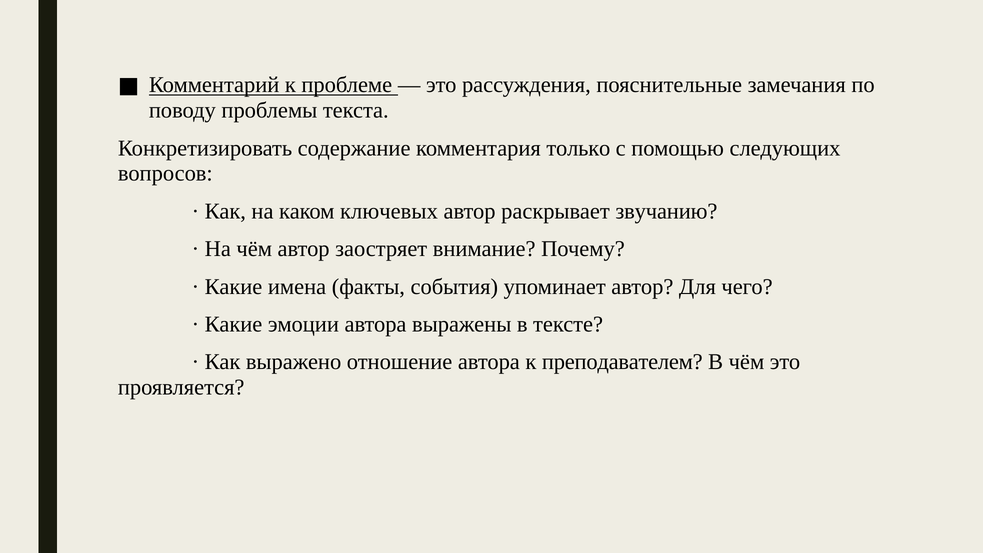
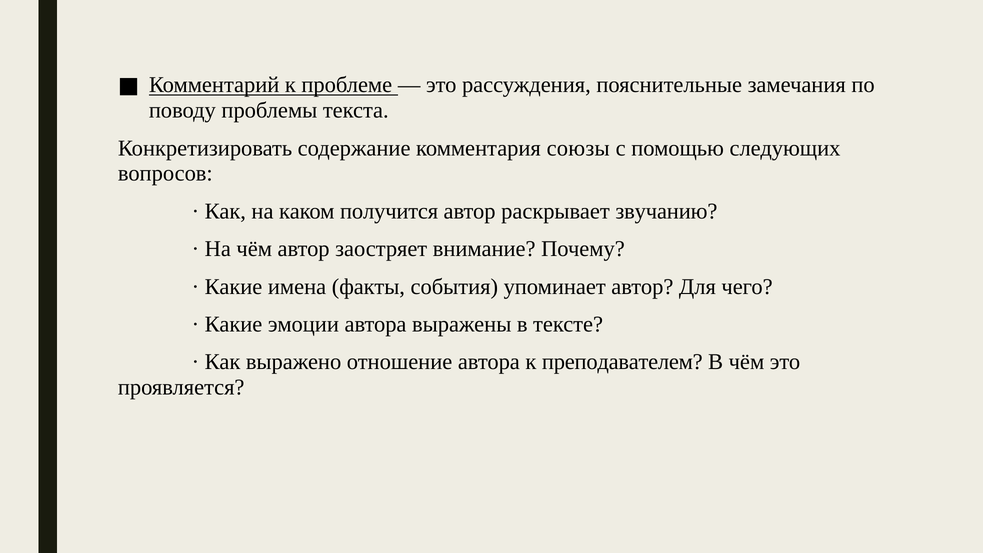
только: только -> союзы (578, 148)
ключевых: ключевых -> получится (389, 211)
